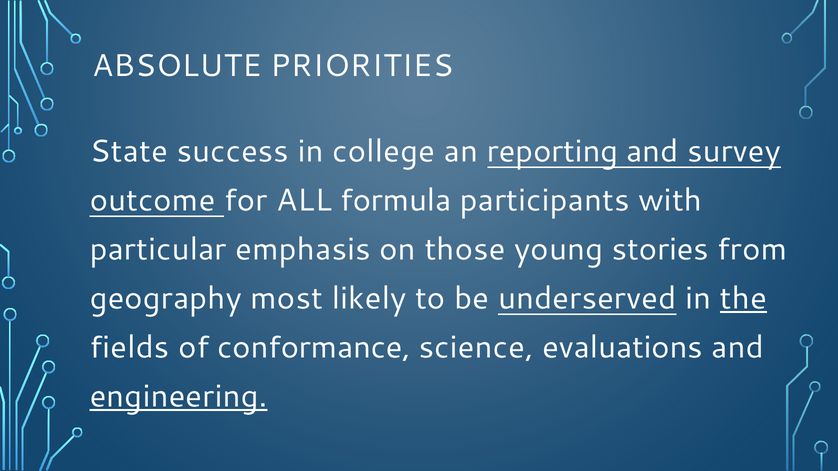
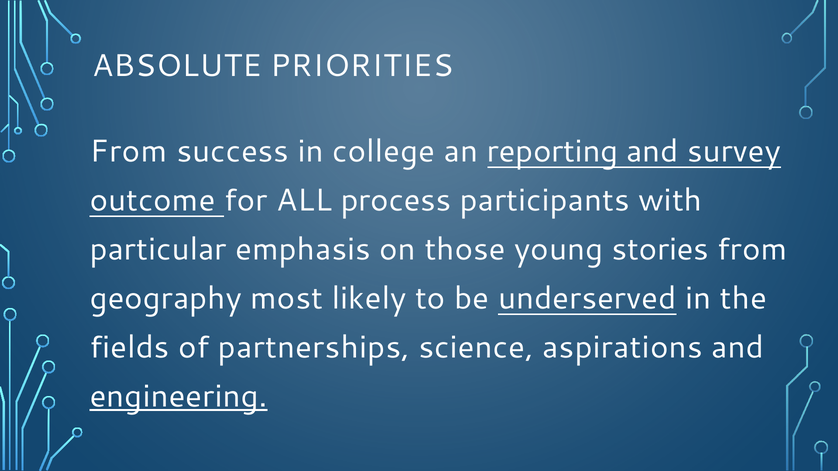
State: State -> From (129, 152)
formula: formula -> process (396, 201)
the underline: present -> none (743, 299)
conformance: conformance -> partnerships (314, 348)
evaluations: evaluations -> aspirations (622, 348)
